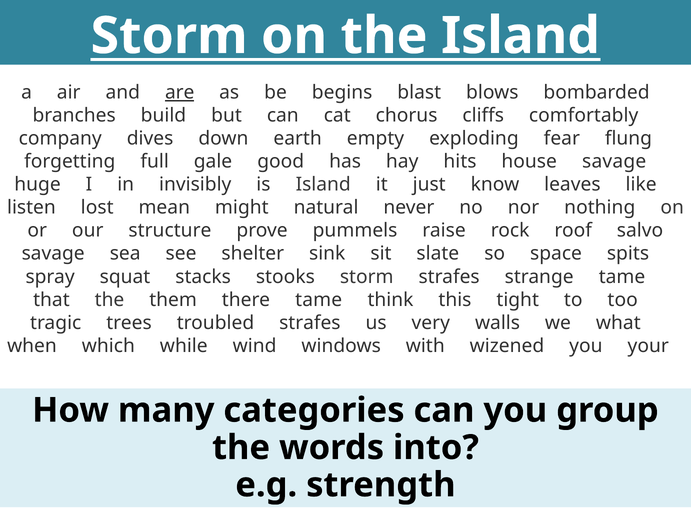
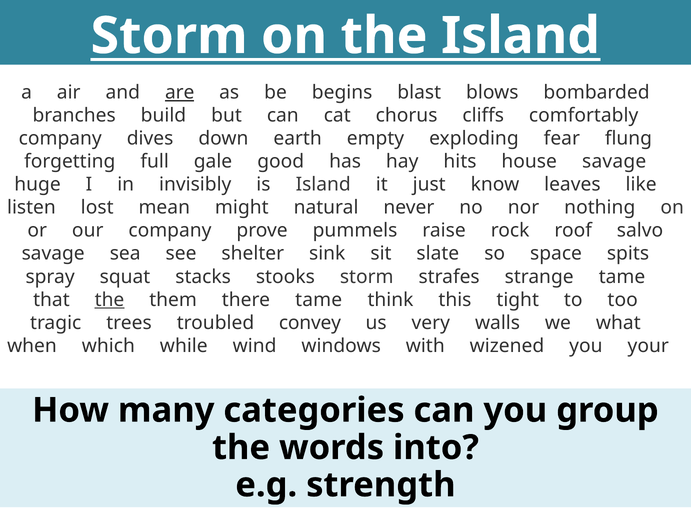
our structure: structure -> company (170, 231)
the underline: none -> present (110, 300)
troubled strafes: strafes -> convey (310, 323)
